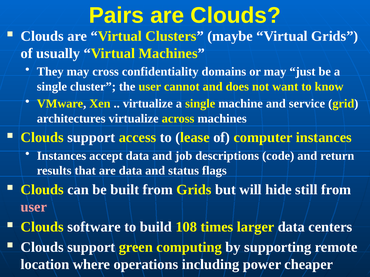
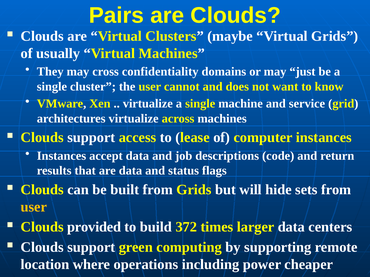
still: still -> sets (306, 190)
user colour: pink -> yellow (34, 207)
software: software -> provided (94, 227)
108: 108 -> 372 (186, 227)
